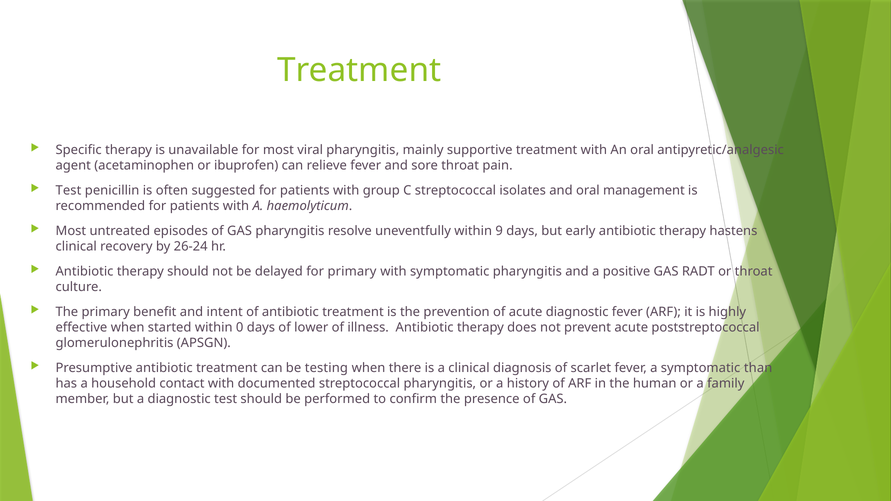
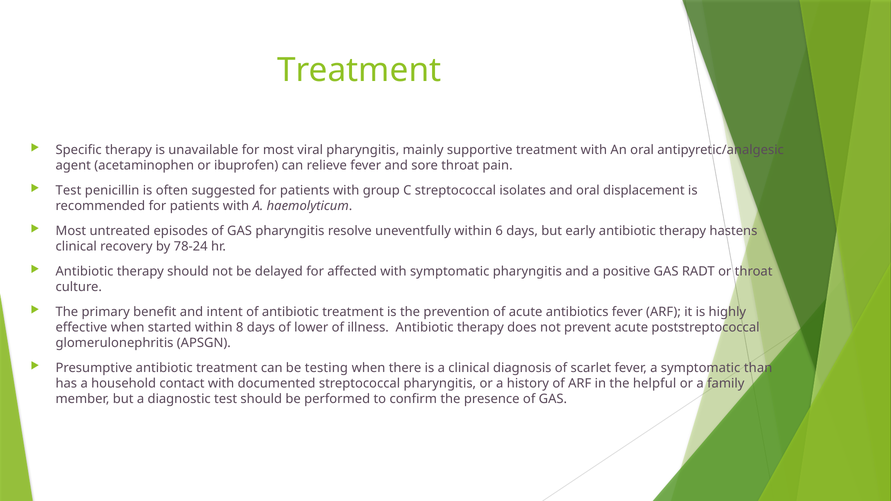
management: management -> displacement (644, 190)
9: 9 -> 6 (499, 231)
26-24: 26-24 -> 78-24 (191, 247)
for primary: primary -> affected (352, 271)
acute diagnostic: diagnostic -> antibiotics (577, 312)
0: 0 -> 8 (240, 328)
human: human -> helpful (655, 384)
